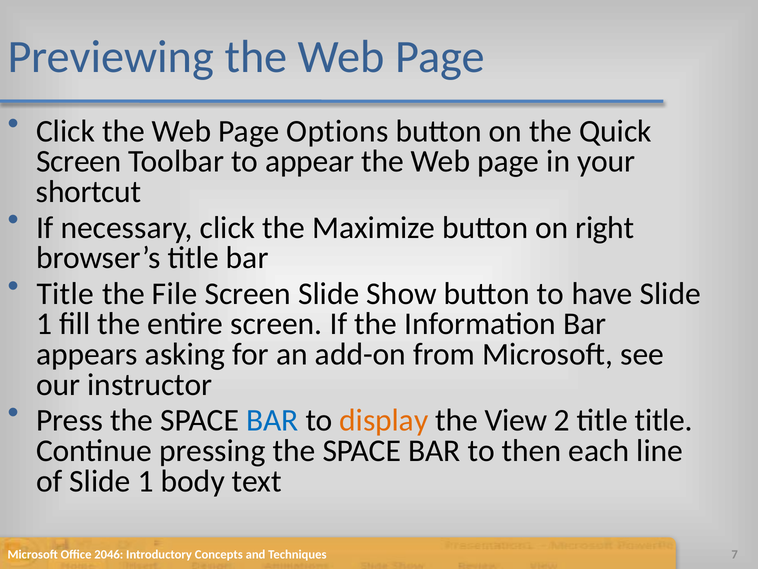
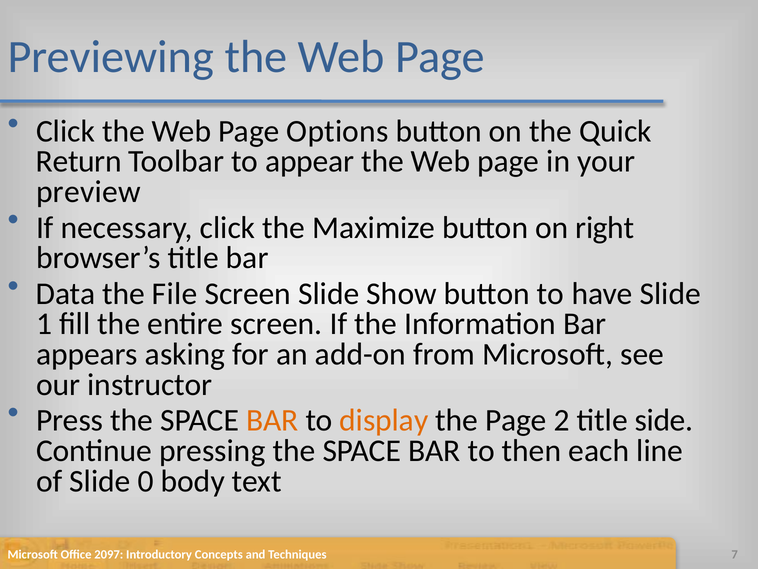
Screen: Screen -> Return (79, 161)
shortcut: shortcut -> preview (88, 192)
Title: Title -> Data (66, 293)
BAR colour: blue -> orange (272, 420)
the View: View -> Page (516, 420)
title title: title -> side (664, 420)
of Slide 1: 1 -> 0 (146, 481)
2046: 2046 -> 2097 (109, 554)
